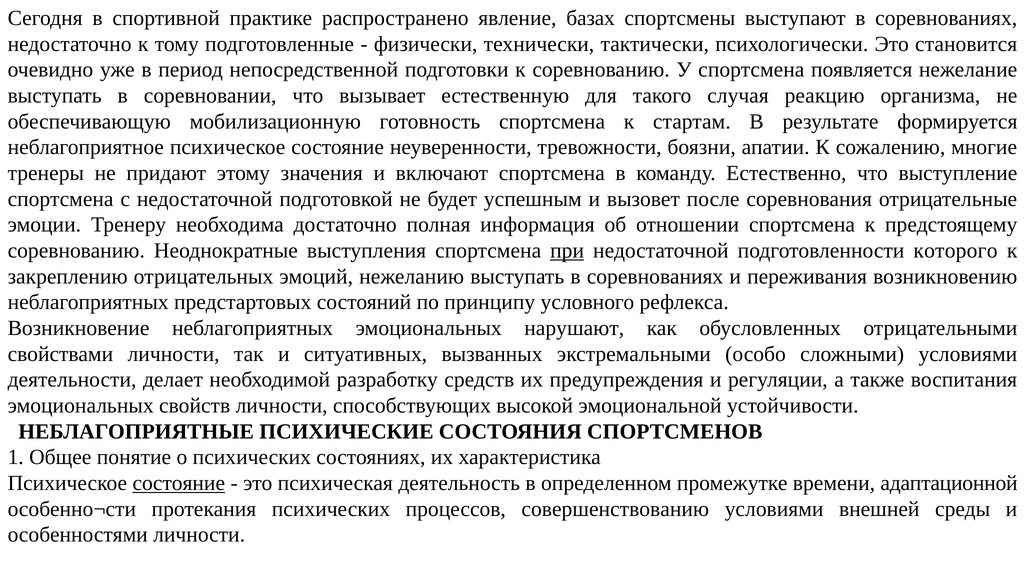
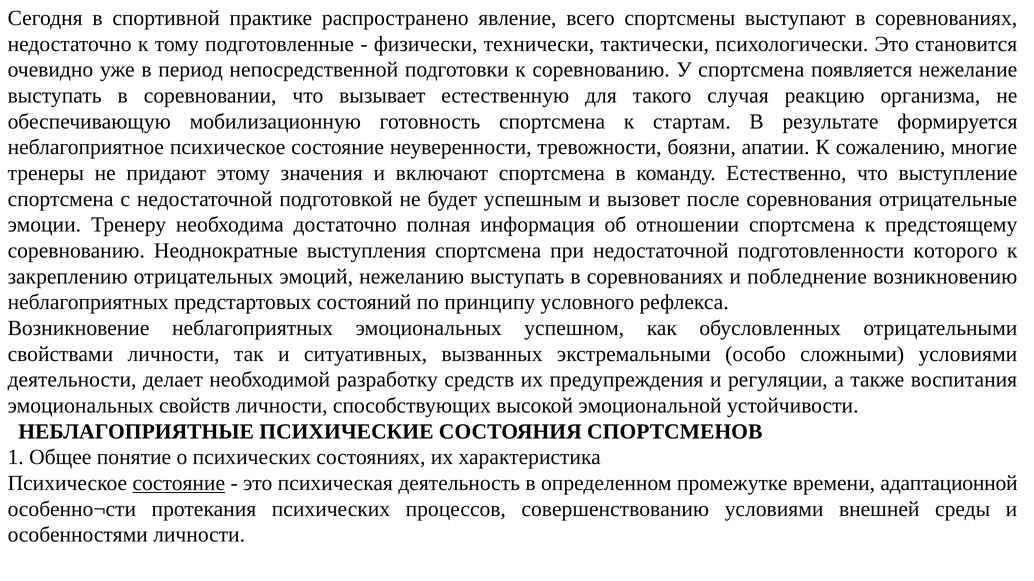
базах: базах -> всего (591, 18)
при underline: present -> none (567, 251)
переживания: переживания -> побледнение (807, 277)
нарушают: нарушают -> успешном (574, 329)
